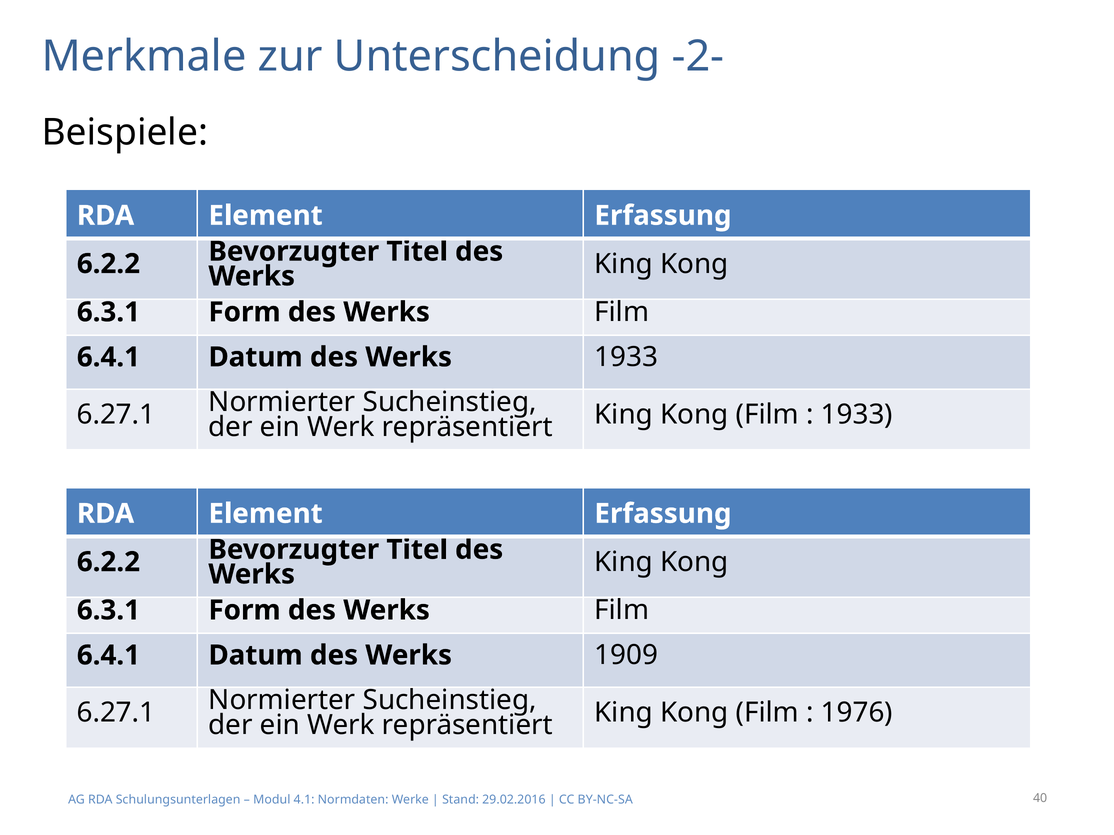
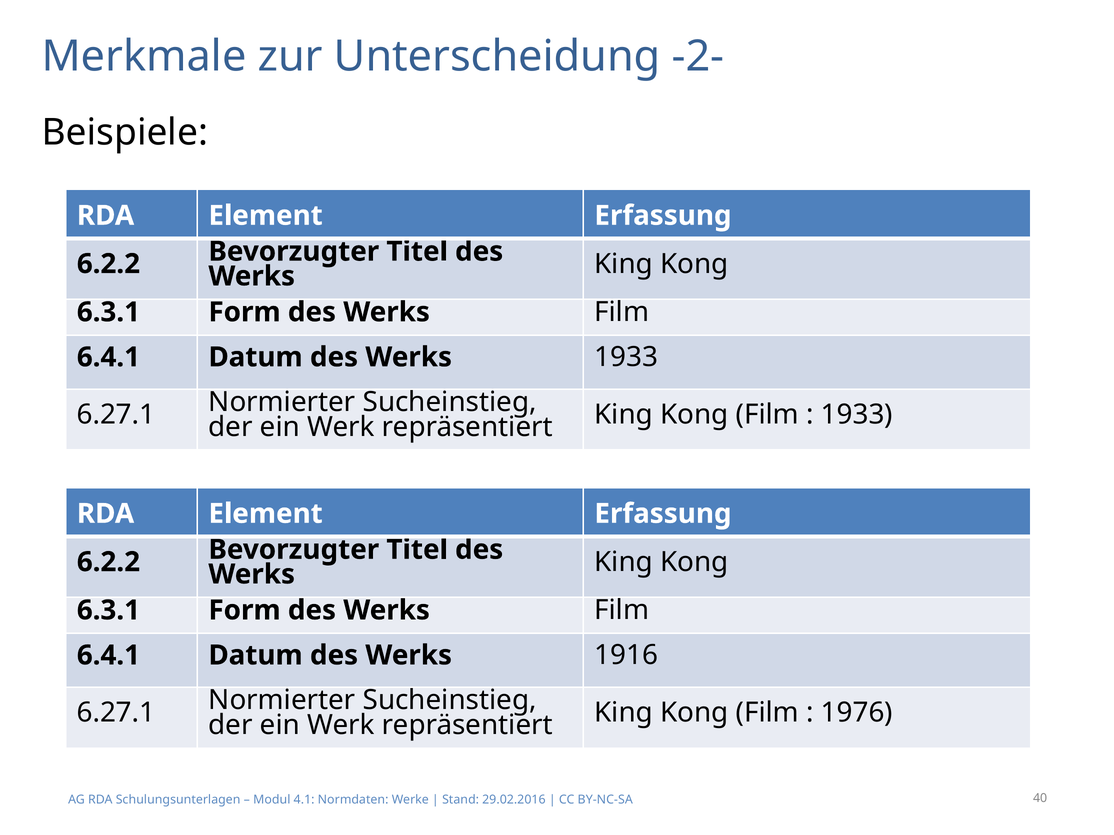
1909: 1909 -> 1916 (626, 656)
